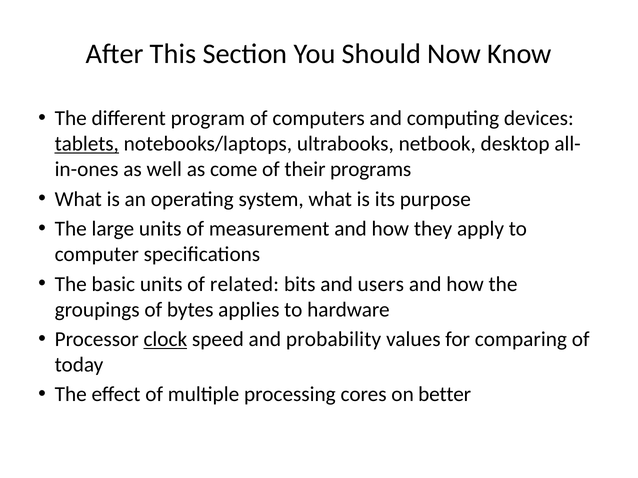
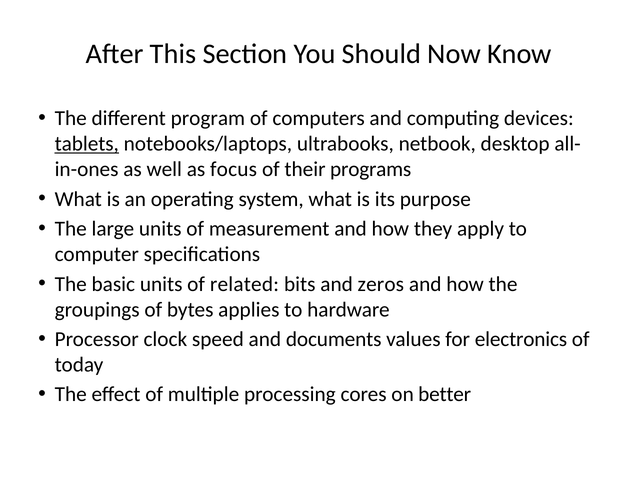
come: come -> focus (234, 170)
users: users -> zeros (381, 284)
clock underline: present -> none (165, 340)
probability: probability -> documents (334, 340)
comparing: comparing -> electronics (521, 340)
